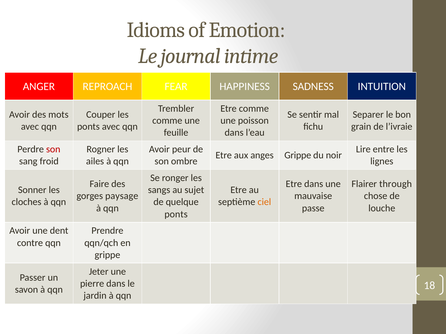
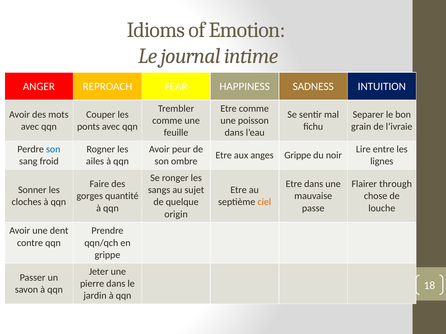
son colour: red -> blue (53, 149)
paysage: paysage -> quantité (122, 196)
ponts: ponts -> origin (176, 214)
